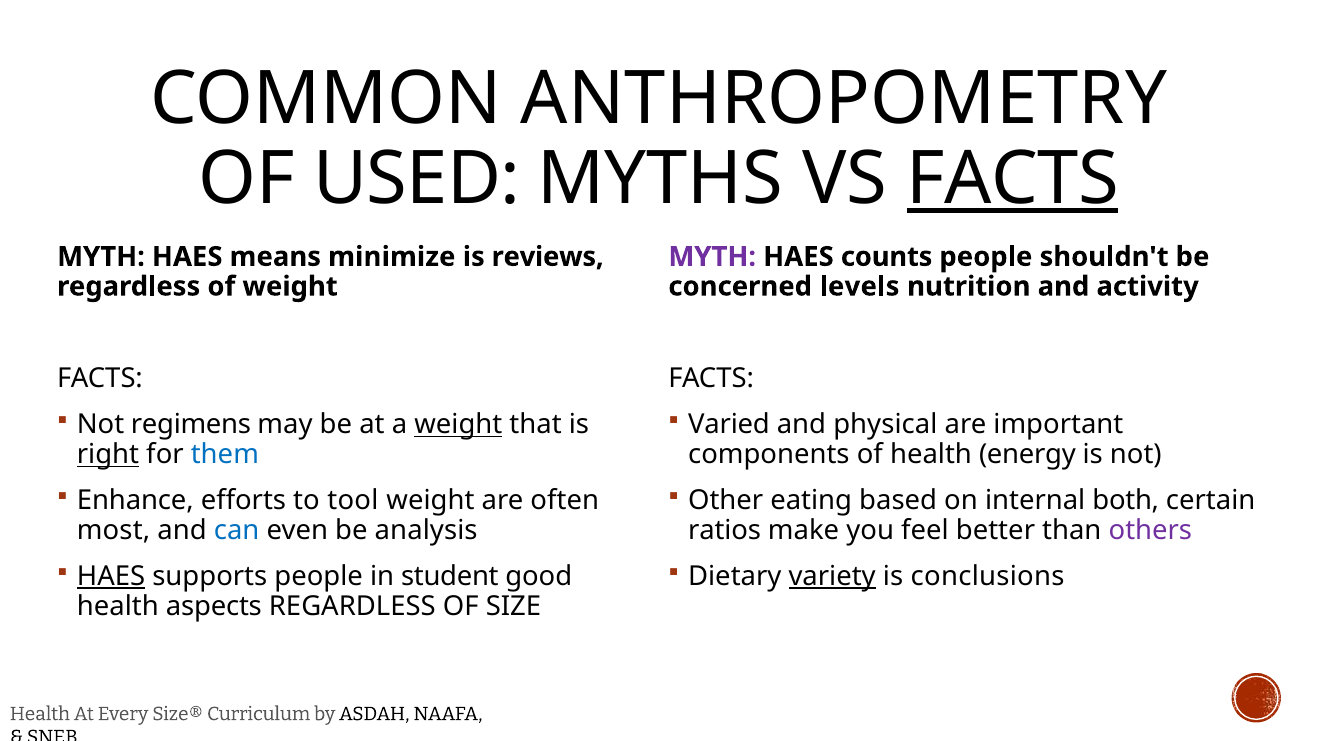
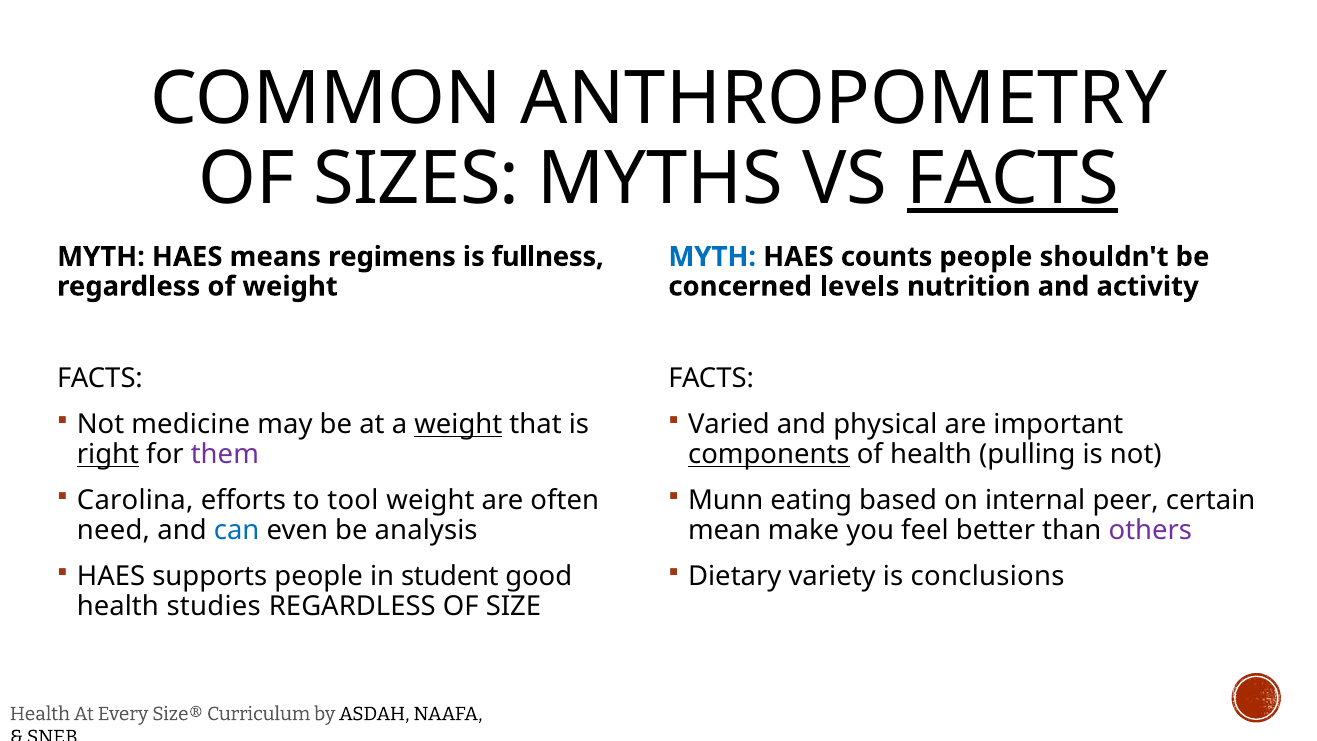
USED: USED -> SIZES (417, 179)
minimize: minimize -> regimens (392, 257)
reviews: reviews -> fullness (548, 257)
MYTH colour: purple -> blue (712, 257)
regimens: regimens -> medicine (191, 425)
them colour: blue -> purple (225, 454)
components underline: none -> present (769, 454)
energy: energy -> pulling (1027, 454)
Enhance: Enhance -> Carolina (135, 501)
Other: Other -> Munn (726, 501)
both: both -> peer (1126, 501)
most: most -> need (114, 530)
ratios: ratios -> mean (725, 530)
HAES underline: present -> none (111, 576)
variety underline: present -> none (832, 576)
aspects: aspects -> studies (214, 606)
